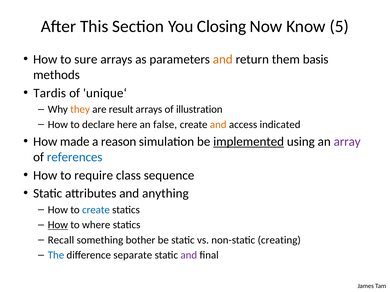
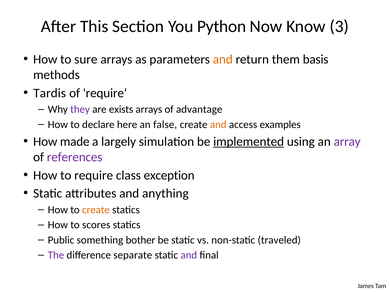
Closing: Closing -> Python (222, 27)
5: 5 -> 3 (339, 27)
unique‘: unique‘ -> require‘ (105, 93)
they colour: orange -> purple (80, 110)
result: result -> exists (121, 110)
illustration: illustration -> advantage (199, 110)
indicated: indicated -> examples (280, 125)
reason: reason -> largely (119, 142)
references colour: blue -> purple (75, 157)
sequence: sequence -> exception (169, 176)
create colour: blue -> orange (96, 210)
How underline: present -> none (58, 225)
where: where -> scores (96, 225)
Recall: Recall -> Public (61, 240)
creating: creating -> traveled (279, 240)
The colour: blue -> purple (56, 256)
